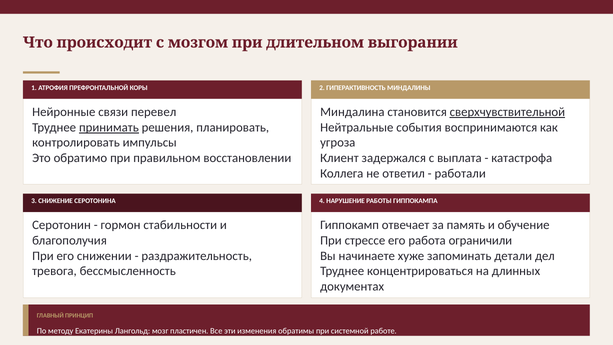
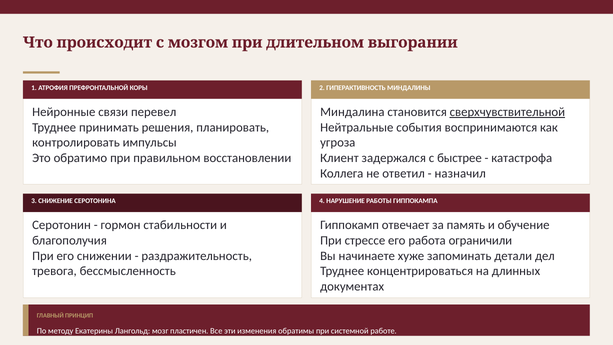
принимать underline: present -> none (109, 127)
выплата: выплата -> быстрее (459, 158)
работали: работали -> назначил (460, 173)
